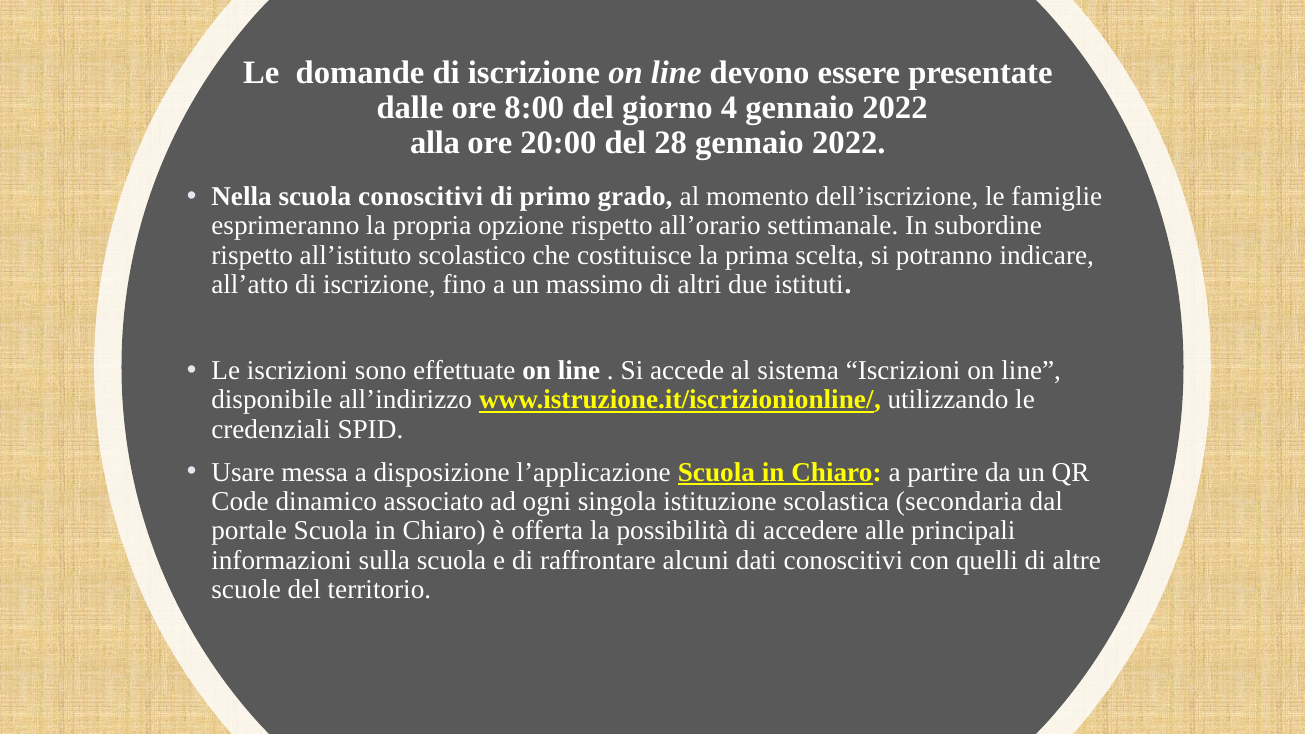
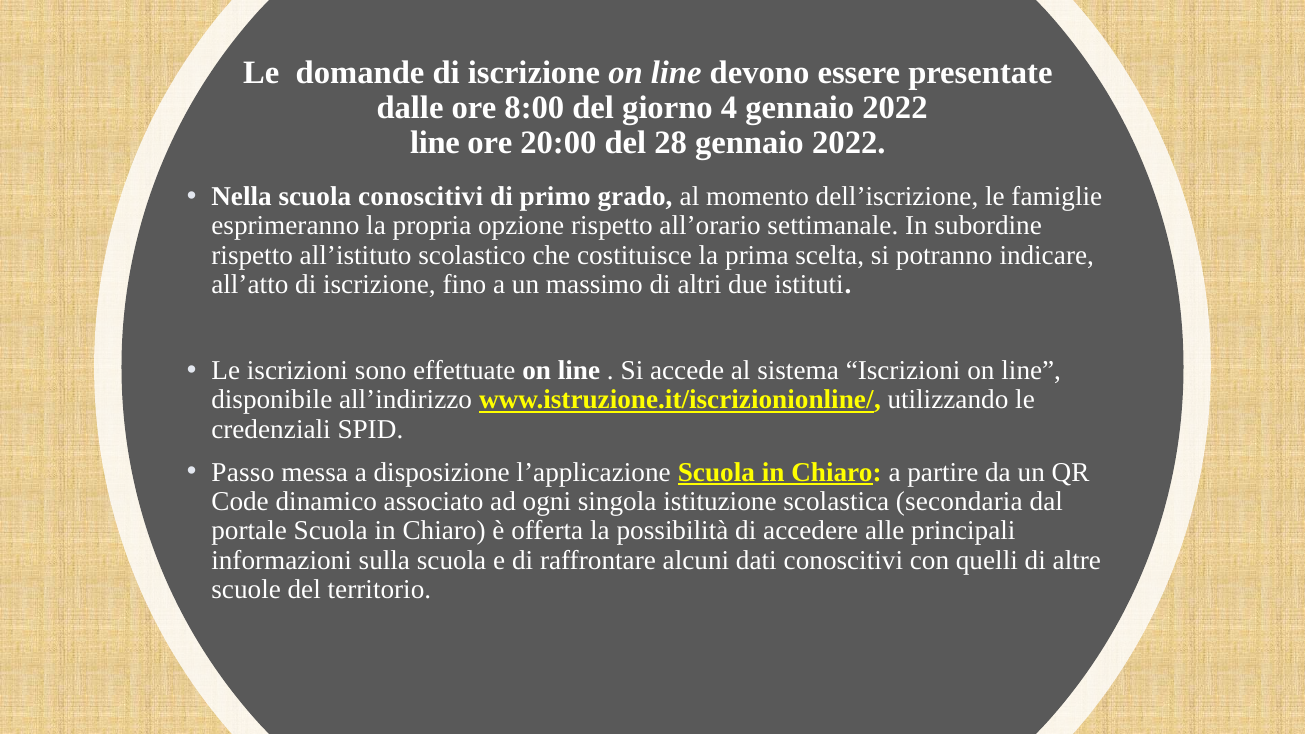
alla: alla -> line (435, 143)
Usare: Usare -> Passo (243, 472)
